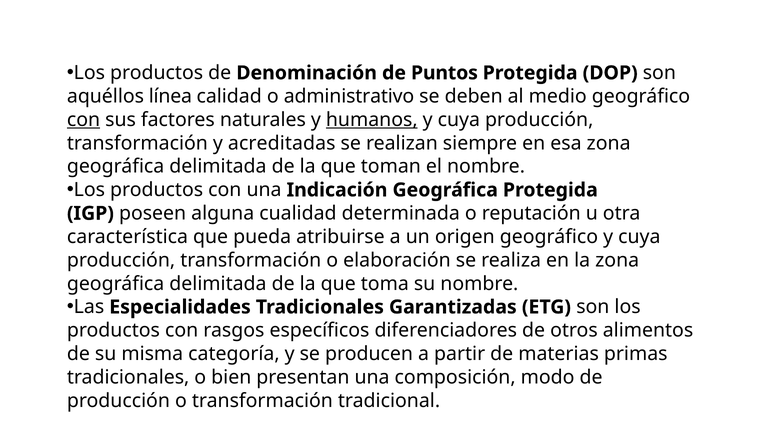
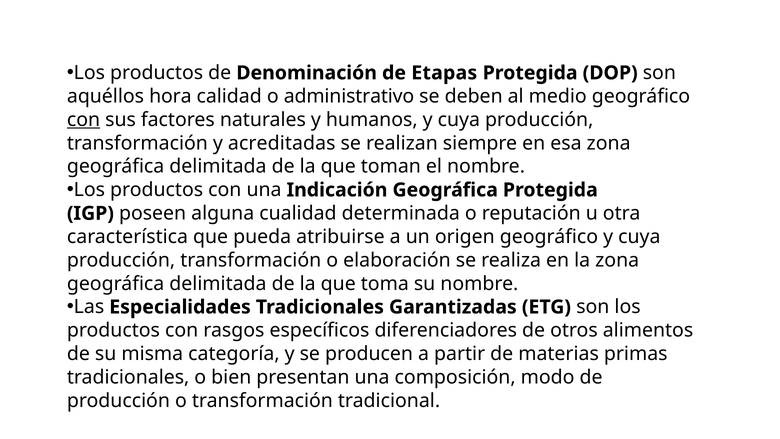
Puntos: Puntos -> Etapas (444, 73)
línea: línea -> hora (170, 96)
humanos underline: present -> none (372, 120)
